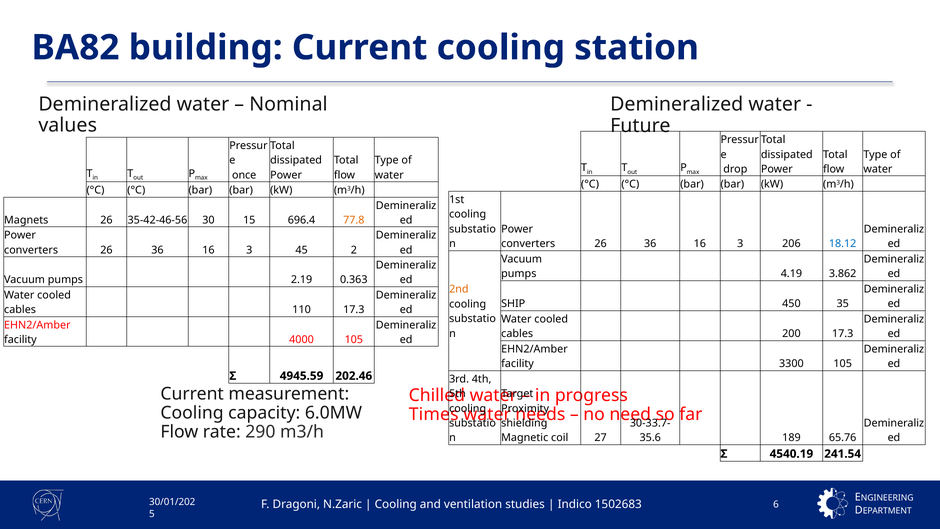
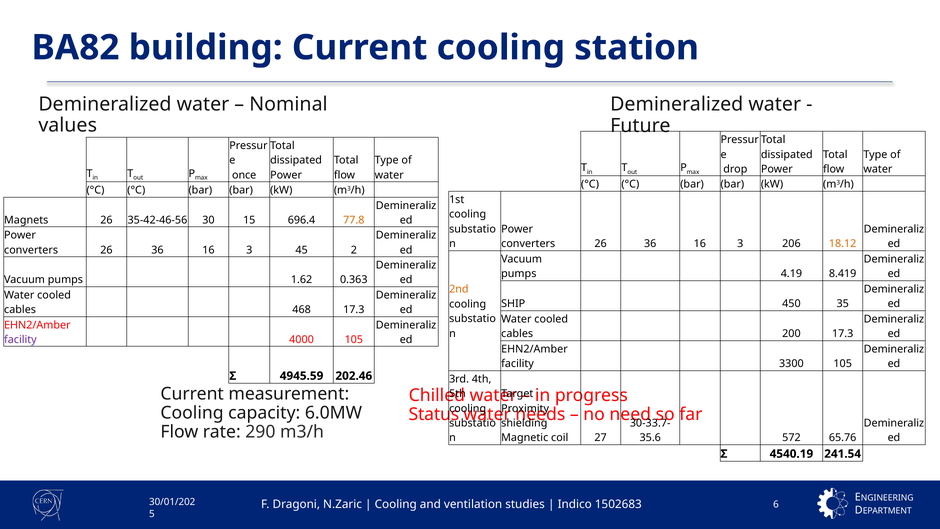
18.12 colour: blue -> orange (843, 244)
3.862: 3.862 -> 8.419 (843, 274)
2.19: 2.19 -> 1.62 (302, 280)
110: 110 -> 468 (302, 310)
facility colour: black -> purple (20, 340)
Times: Times -> Status (434, 414)
189: 189 -> 572 (791, 438)
